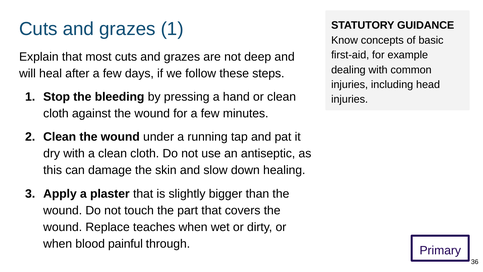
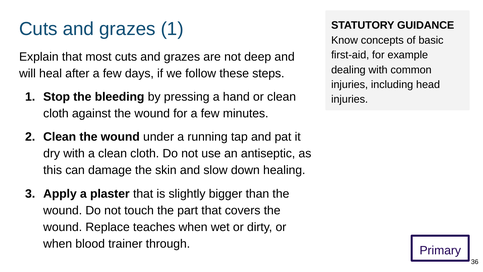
painful: painful -> trainer (125, 243)
